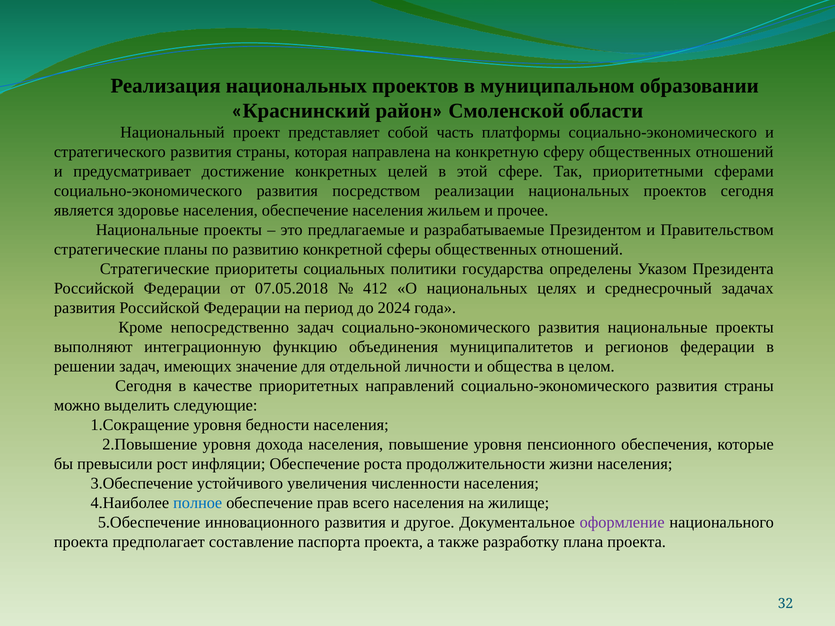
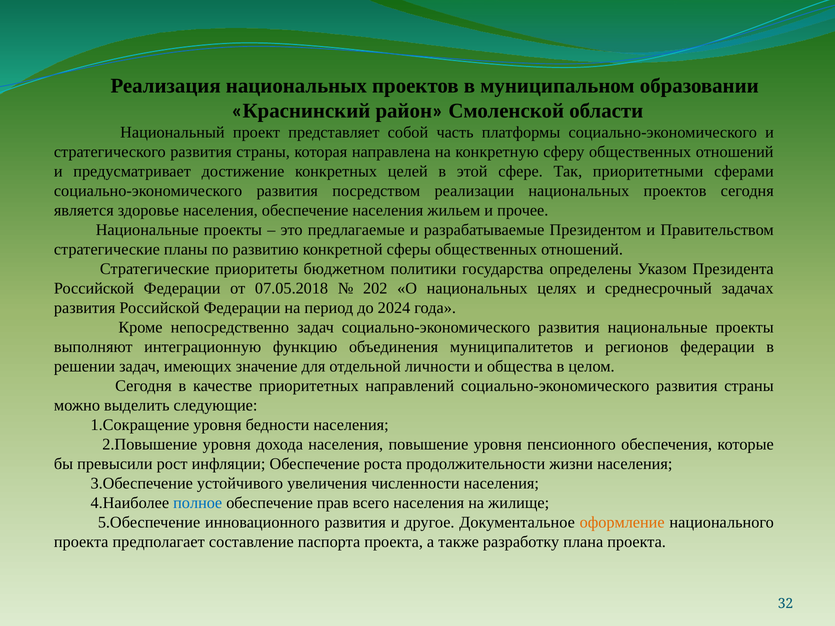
социальных: социальных -> бюджетном (344, 269)
412: 412 -> 202 (375, 289)
оформление colour: purple -> orange (622, 523)
